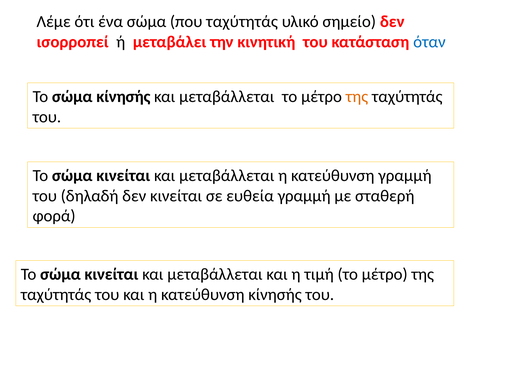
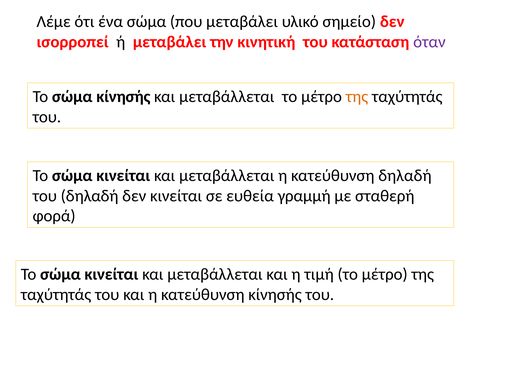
που ταχύτητάς: ταχύτητάς -> μεταβάλει (242, 22)
όταν colour: blue -> purple (429, 42)
κατεύθυνση γραμμή: γραμμή -> δηλαδή (405, 176)
